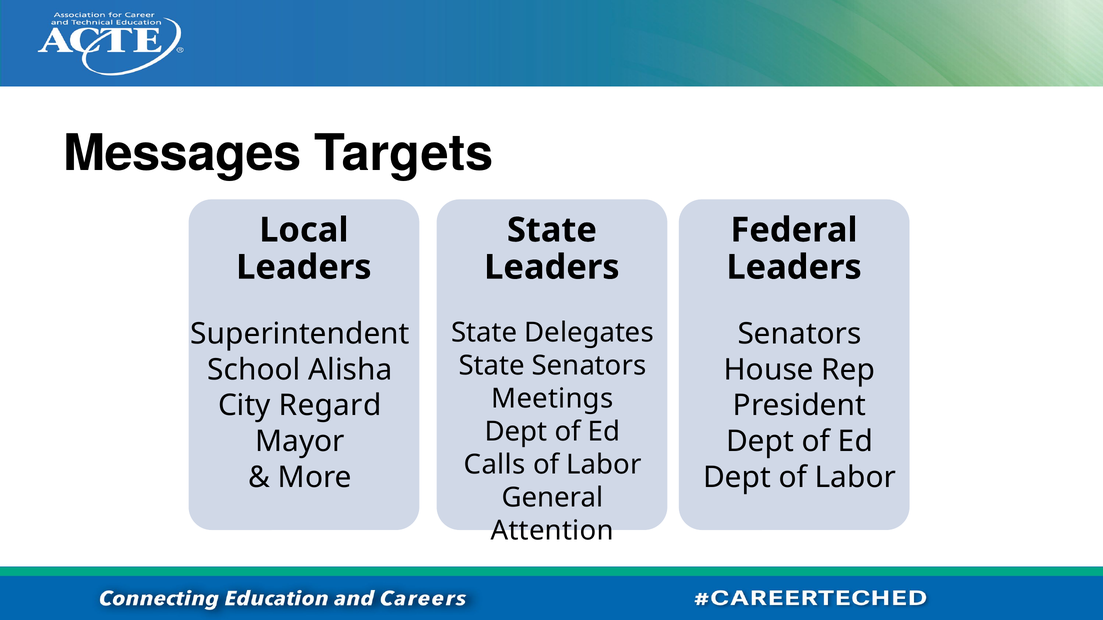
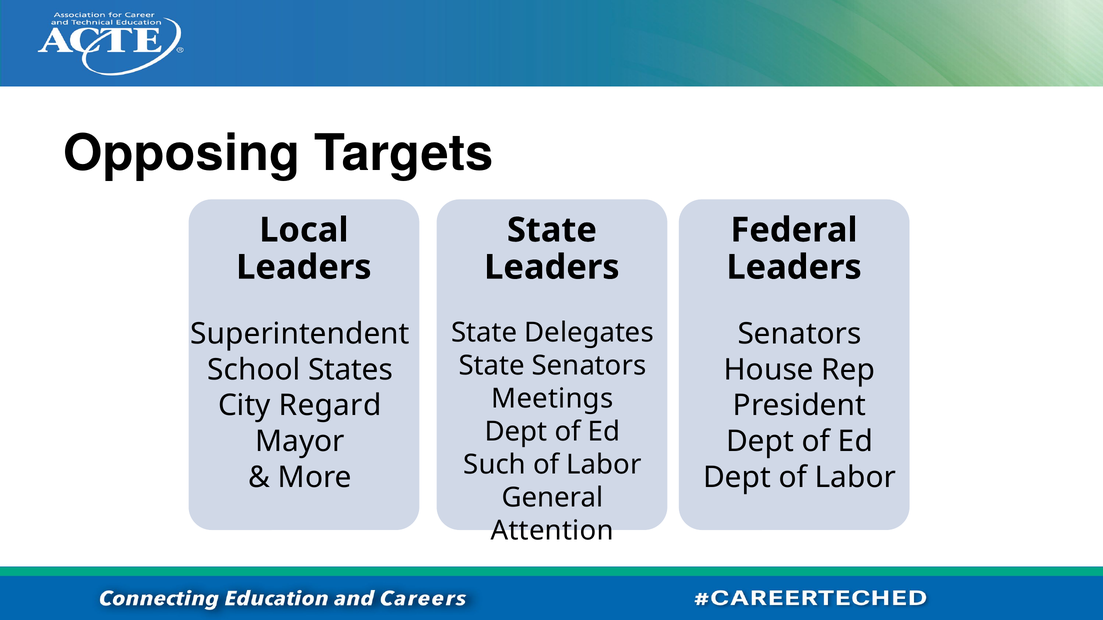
Messages: Messages -> Opposing (182, 153)
Alisha: Alisha -> States (351, 370)
Calls: Calls -> Such (495, 465)
